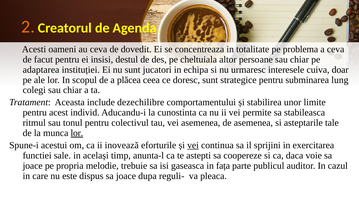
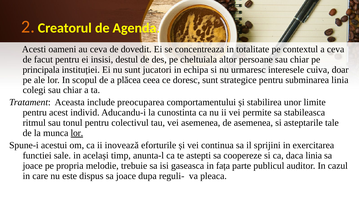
problema: problema -> contextul (300, 49)
adaptarea: adaptarea -> principala (41, 70)
subminarea lung: lung -> linia (340, 80)
dezechilibre: dezechilibre -> preocuparea (141, 102)
vei underline: present -> none (193, 145)
daca voie: voie -> linia (314, 155)
